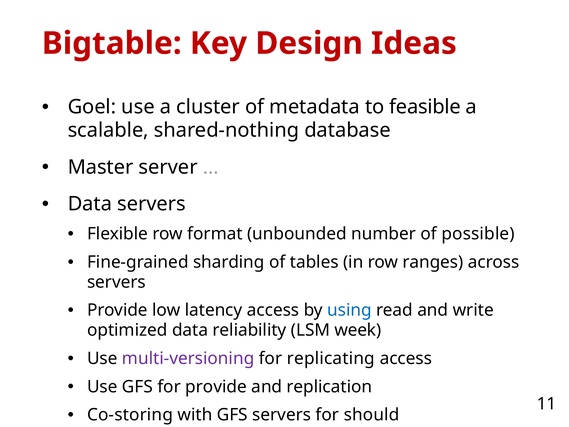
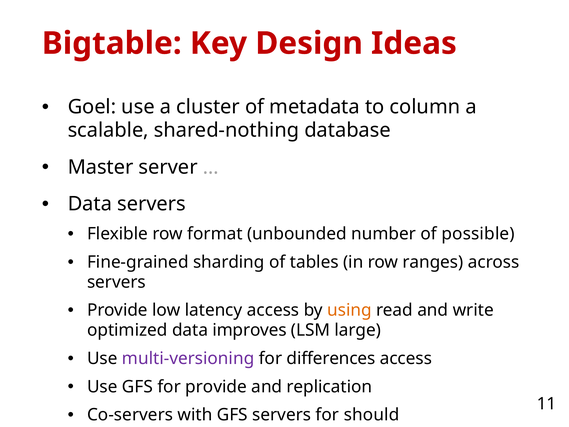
feasible: feasible -> column (425, 107)
using colour: blue -> orange (349, 310)
reliability: reliability -> improves (250, 330)
week: week -> large (358, 330)
replicating: replicating -> differences (331, 359)
Co-storing: Co-storing -> Co-servers (130, 415)
